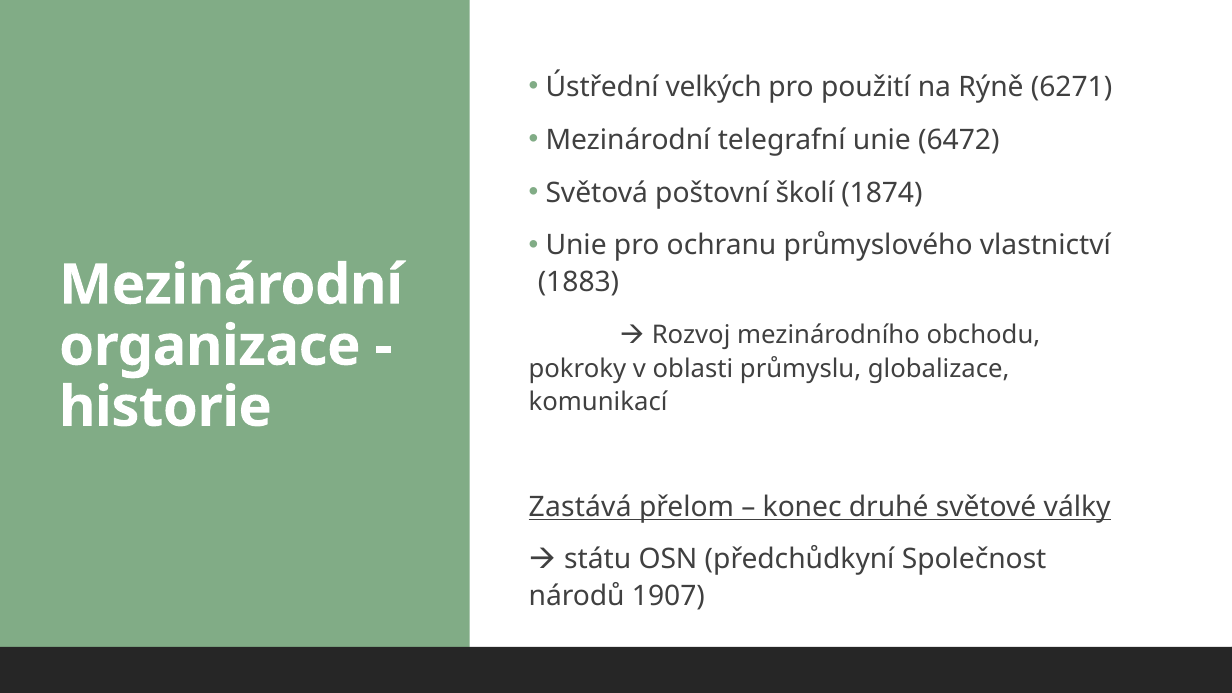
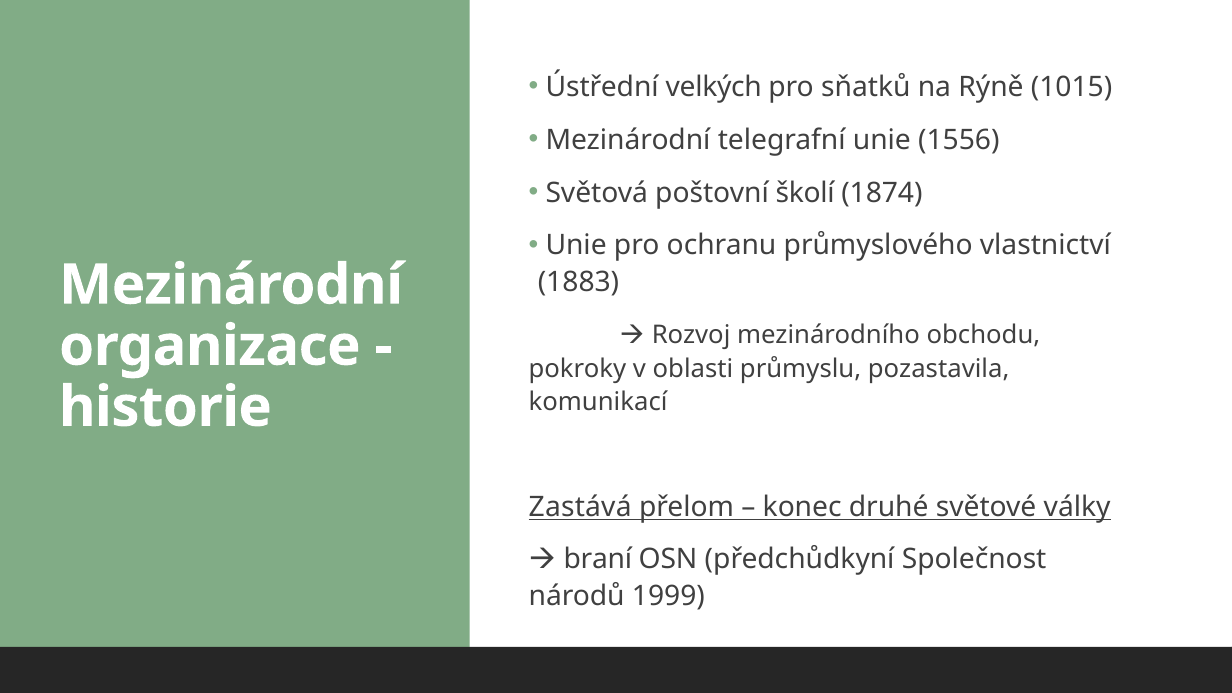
použití: použití -> sňatků (866, 87)
6271: 6271 -> 1015 (1072, 87)
6472: 6472 -> 1556 (959, 140)
globalizace: globalizace -> pozastavila (939, 369)
státu: státu -> braní (598, 560)
1907: 1907 -> 1999 (668, 596)
